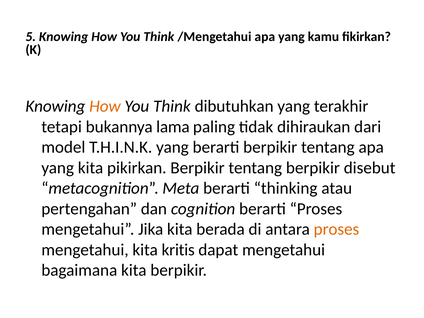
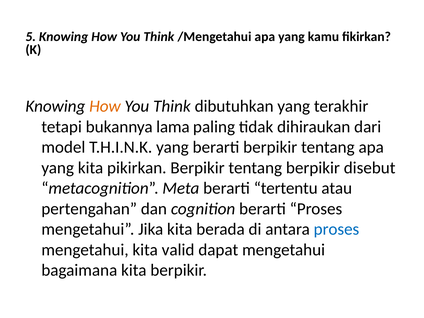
thinking: thinking -> tertentu (286, 188)
proses colour: orange -> blue (336, 229)
kritis: kritis -> valid (178, 250)
